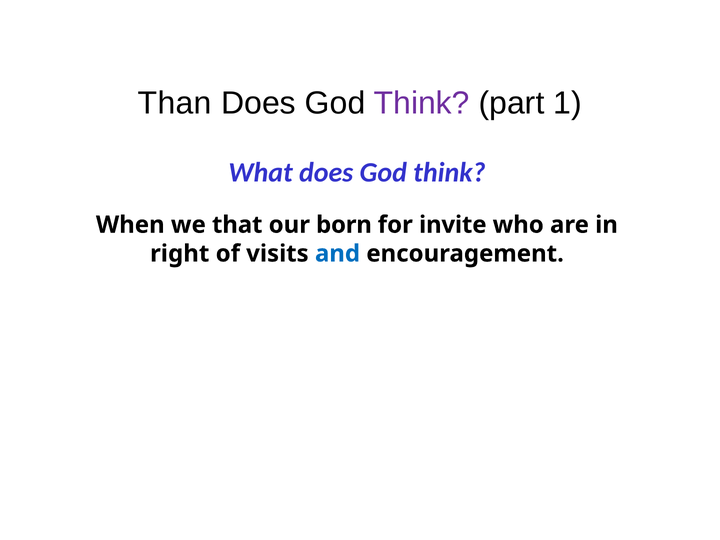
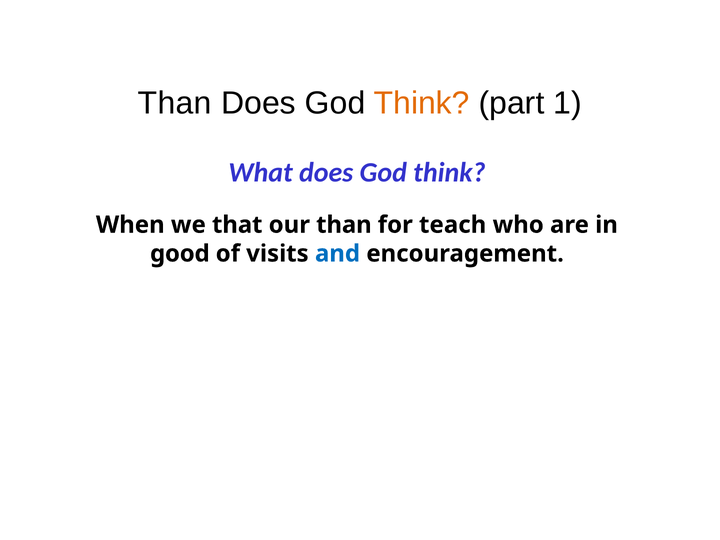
Think colour: purple -> orange (422, 103)
our born: born -> than (344, 225)
invite: invite -> teach (453, 225)
right: right -> good (180, 254)
